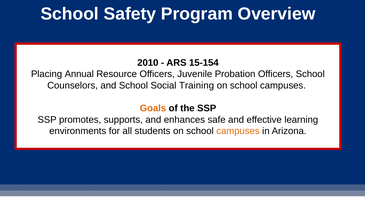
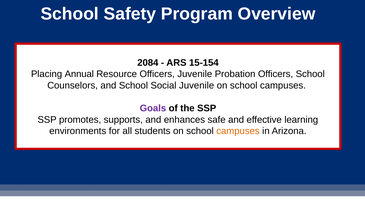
2010: 2010 -> 2084 (148, 63)
Social Training: Training -> Juvenile (197, 86)
Goals colour: orange -> purple (153, 108)
